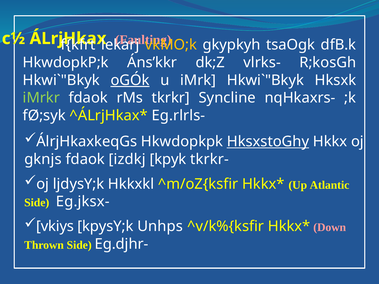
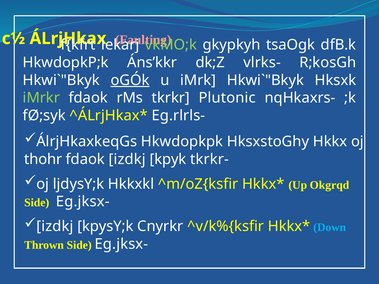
vkMO;k colour: yellow -> light green (171, 45)
Syncline: Syncline -> Plutonic (227, 98)
HksxstoGhy underline: present -> none (268, 142)
gknjs: gknjs -> thohr (43, 159)
Atlantic: Atlantic -> Okgrqd (329, 185)
vkiys: vkiys -> izdkj (55, 226)
Unhps: Unhps -> Cnyrkr (160, 226)
Down colour: pink -> light blue (330, 228)
Thrown Side Eg.djhr-: Eg.djhr- -> Eg.jksx- (121, 244)
